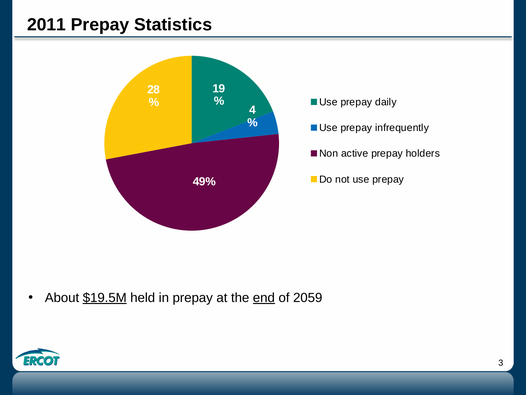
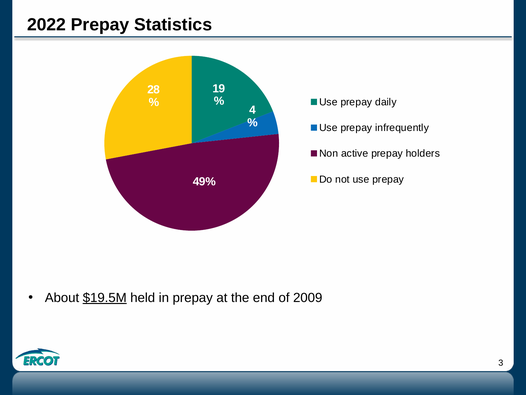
2011: 2011 -> 2022 (47, 25)
end underline: present -> none (264, 297)
2059: 2059 -> 2009 (308, 297)
